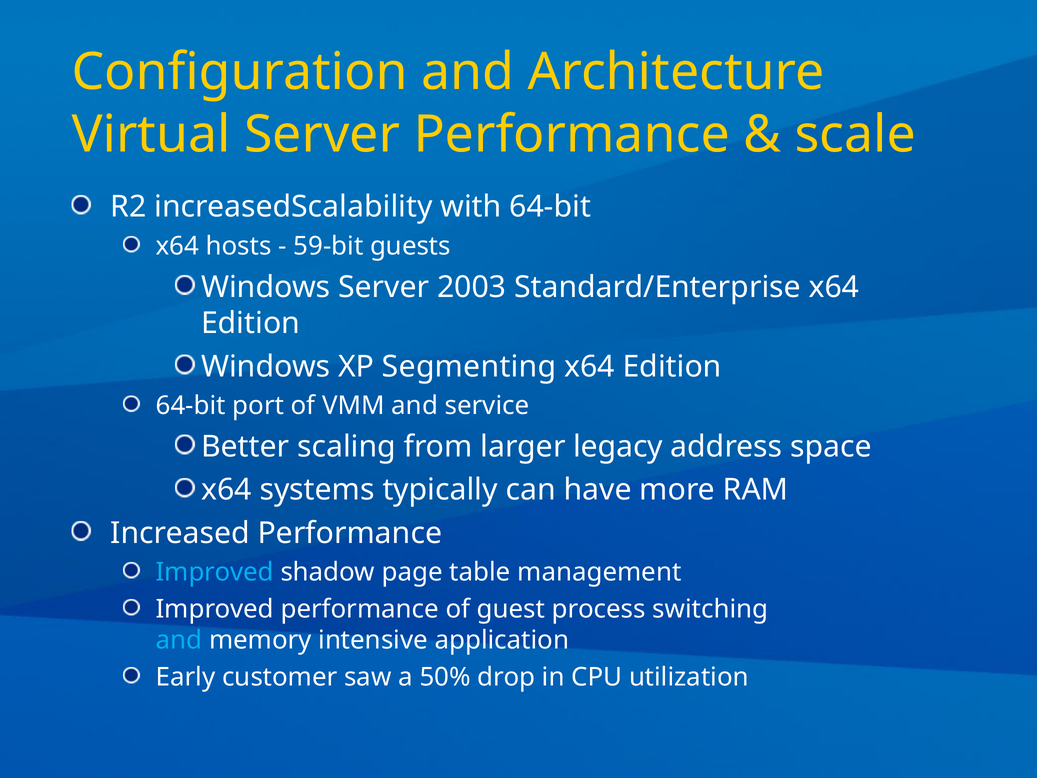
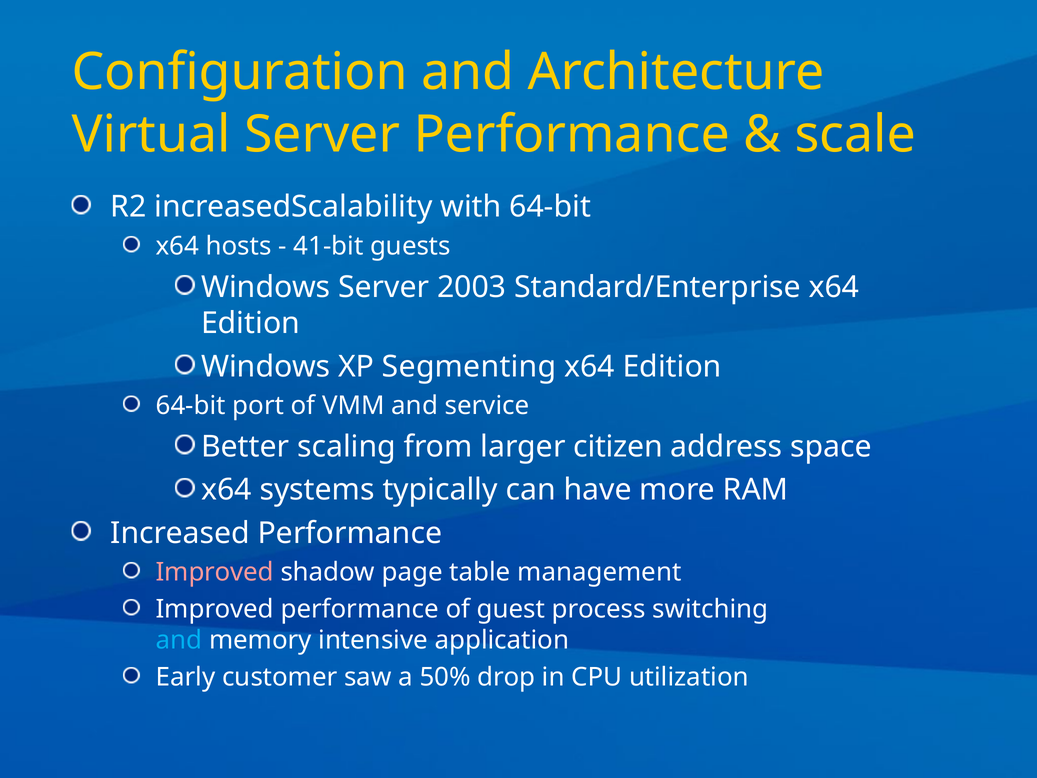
59-bit: 59-bit -> 41-bit (328, 246)
legacy: legacy -> citizen (618, 447)
Improved colour: light blue -> pink (215, 572)
